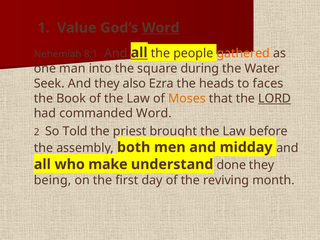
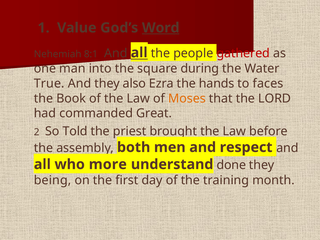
gathered colour: orange -> red (243, 53)
Seek: Seek -> True (49, 84)
heads: heads -> hands (217, 84)
LORD underline: present -> none (275, 98)
commanded Word: Word -> Great (154, 113)
midday: midday -> respect (246, 147)
make: make -> more (108, 164)
reviving: reviving -> training (226, 180)
